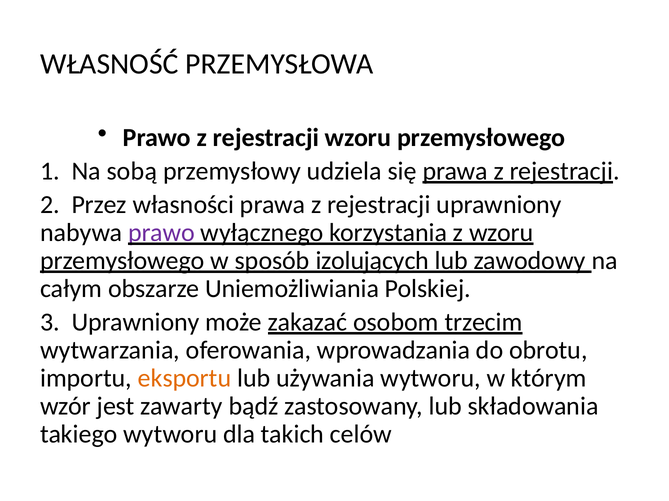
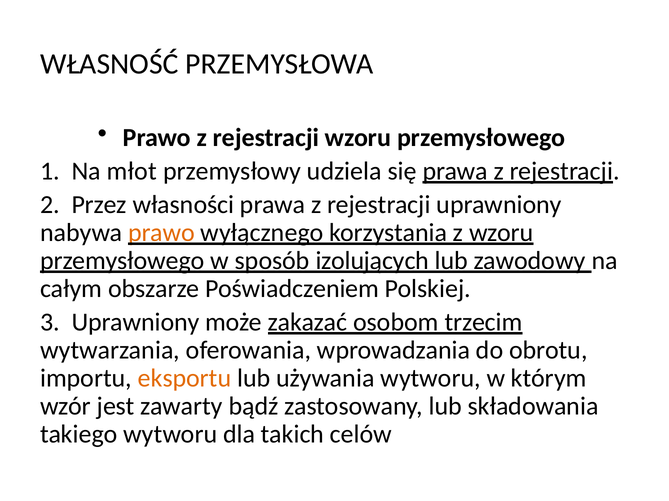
sobą: sobą -> młot (132, 171)
prawo colour: purple -> orange (161, 233)
Uniemożliwiania: Uniemożliwiania -> Poświadczeniem (292, 289)
